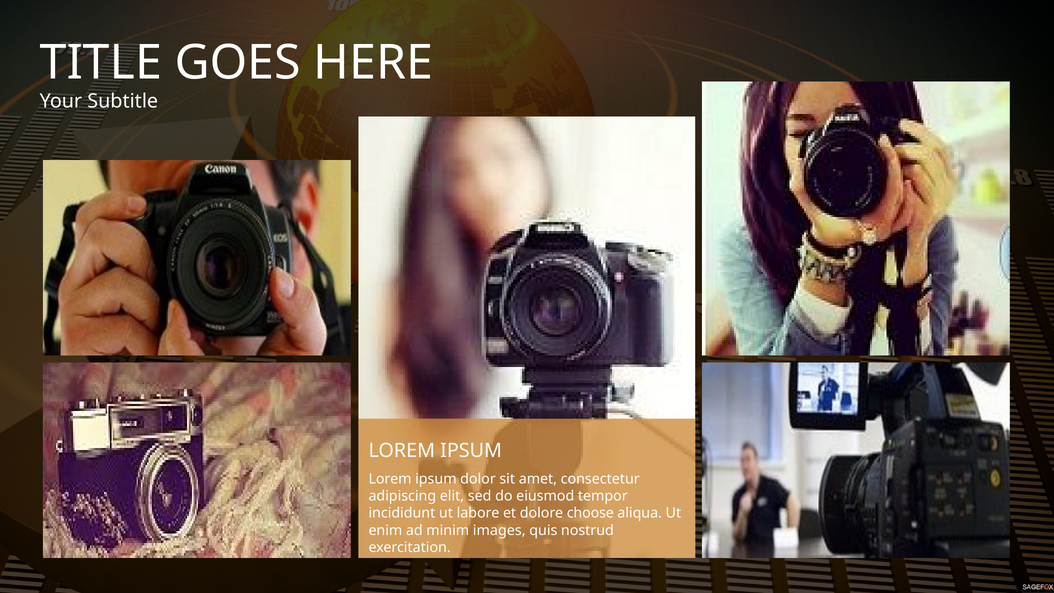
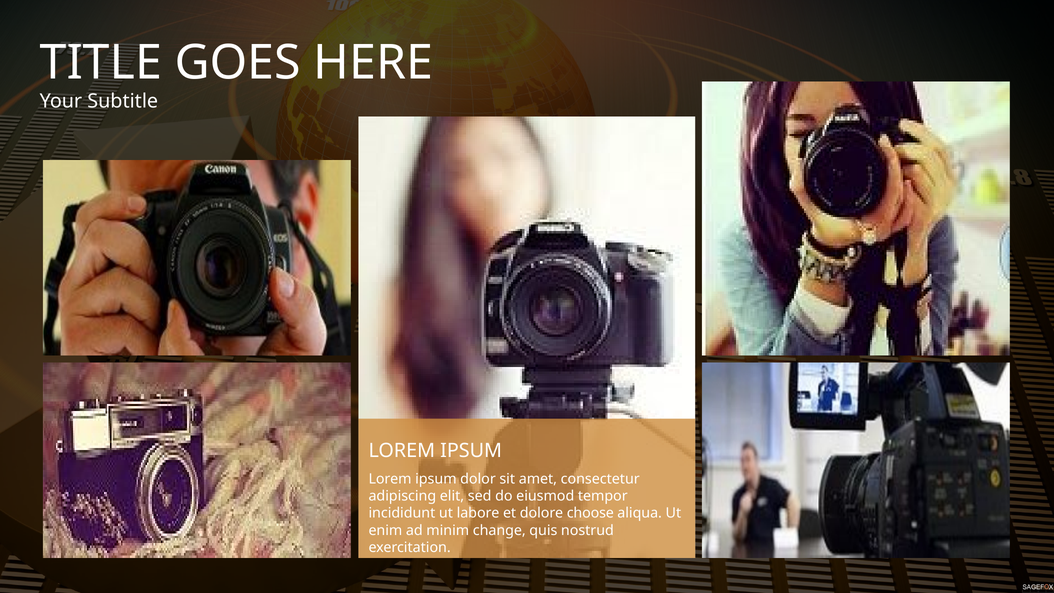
images: images -> change (499, 530)
